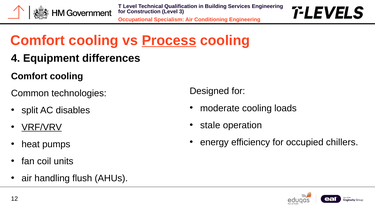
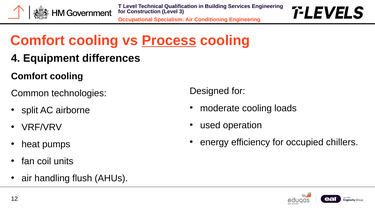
disables: disables -> airborne (73, 110)
stale: stale -> used (210, 125)
VRF/VRV underline: present -> none (42, 127)
